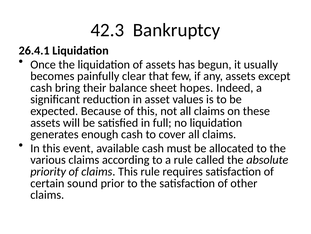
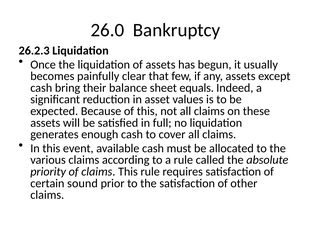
42.3: 42.3 -> 26.0 (107, 30)
26.4.1: 26.4.1 -> 26.2.3 (34, 50)
hopes: hopes -> equals (197, 88)
